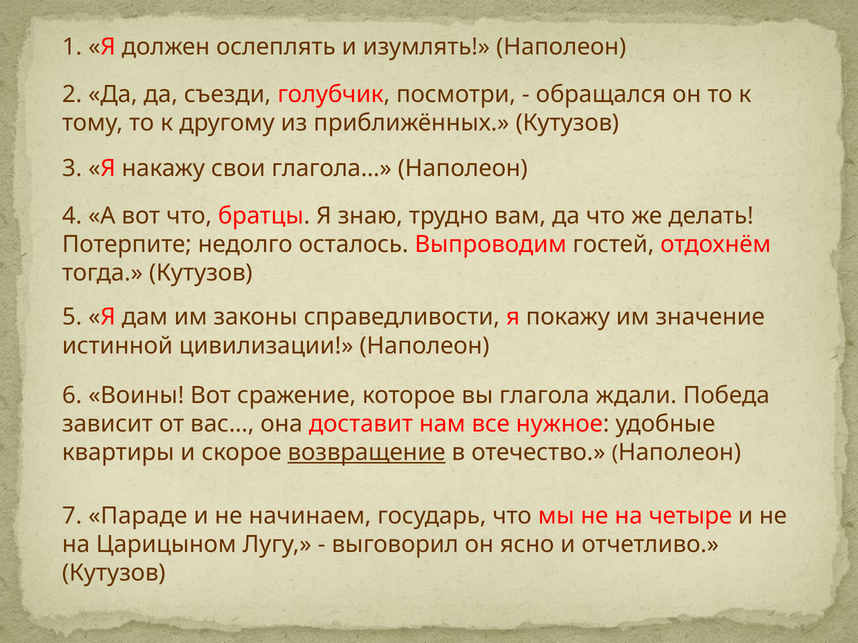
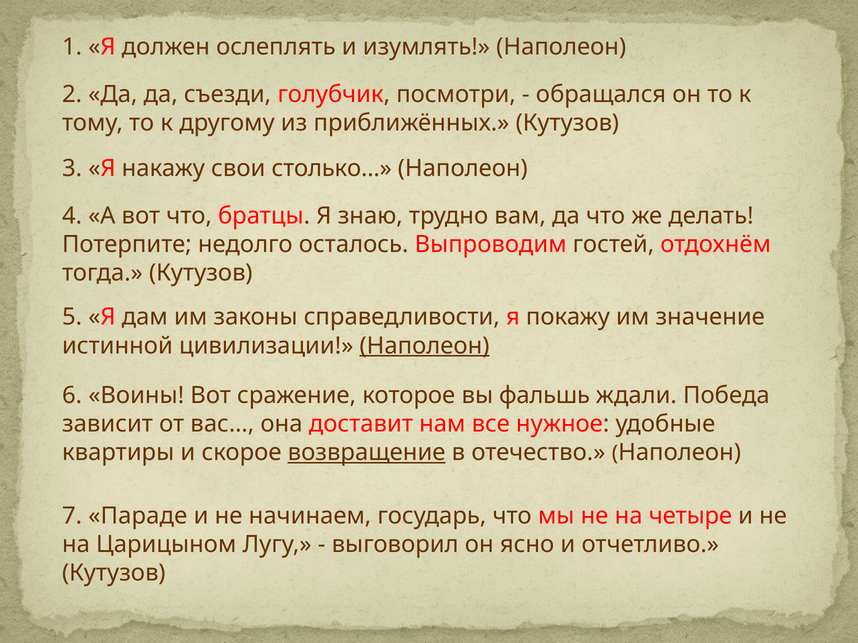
глагола…: глагола… -> столько… (332, 169)
Наполеон underline: none -> present (425, 346)
глагола: глагола -> фальшь (545, 396)
